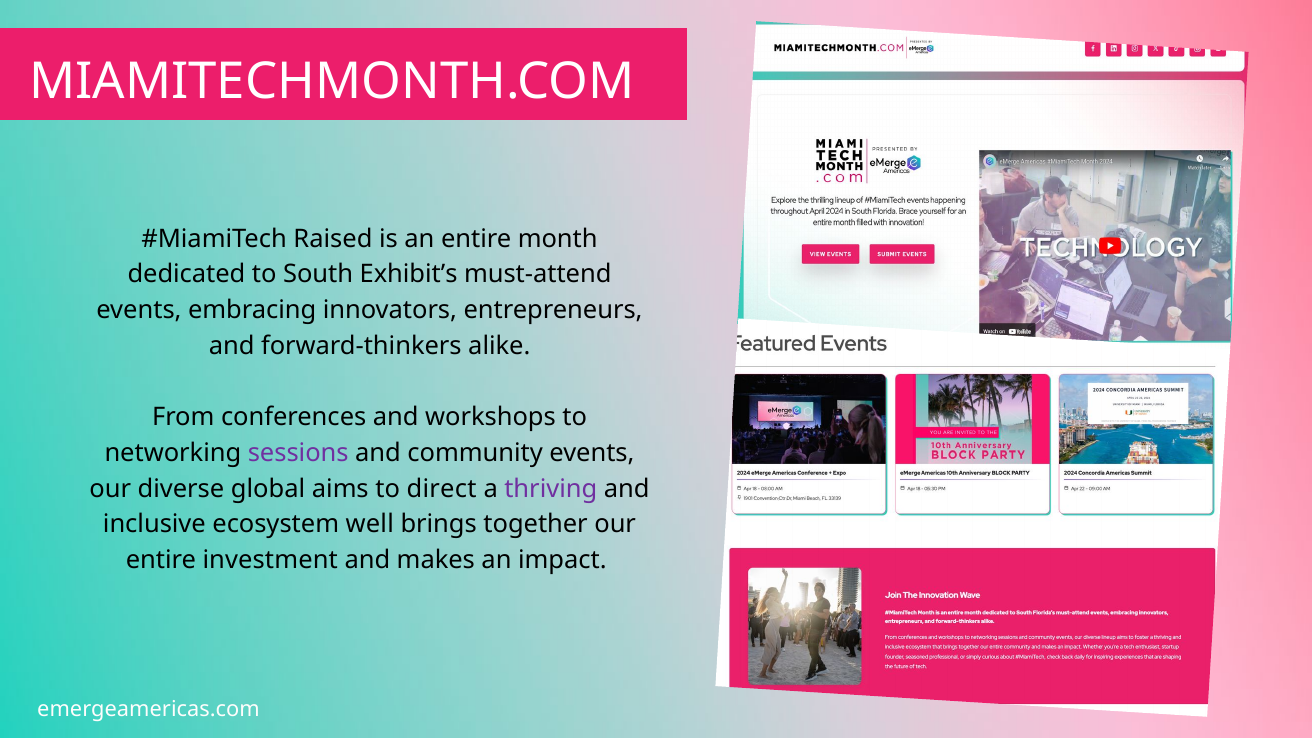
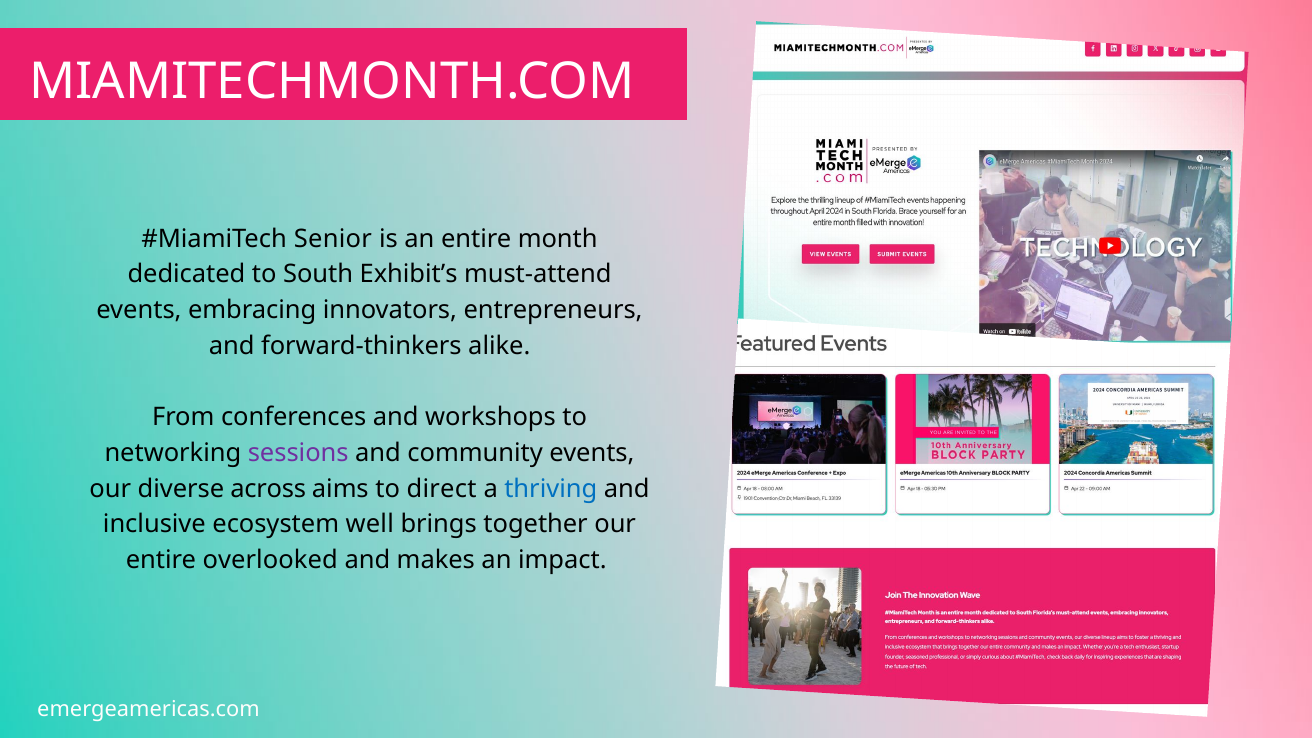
Raised: Raised -> Senior (333, 239)
global: global -> across (268, 489)
thriving colour: purple -> blue (551, 489)
investment: investment -> overlooked (270, 560)
